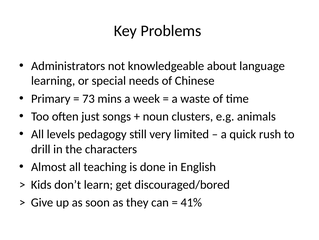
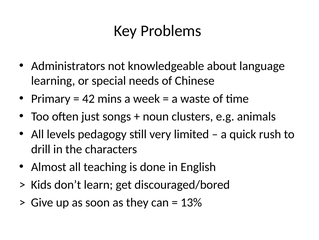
73: 73 -> 42 (88, 98)
41%: 41% -> 13% (191, 202)
